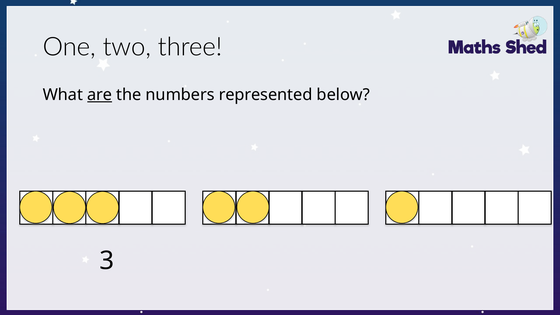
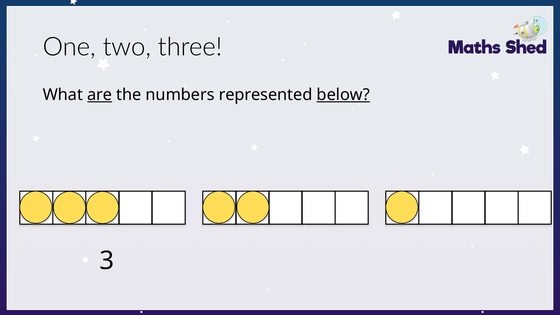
below underline: none -> present (343, 95)
